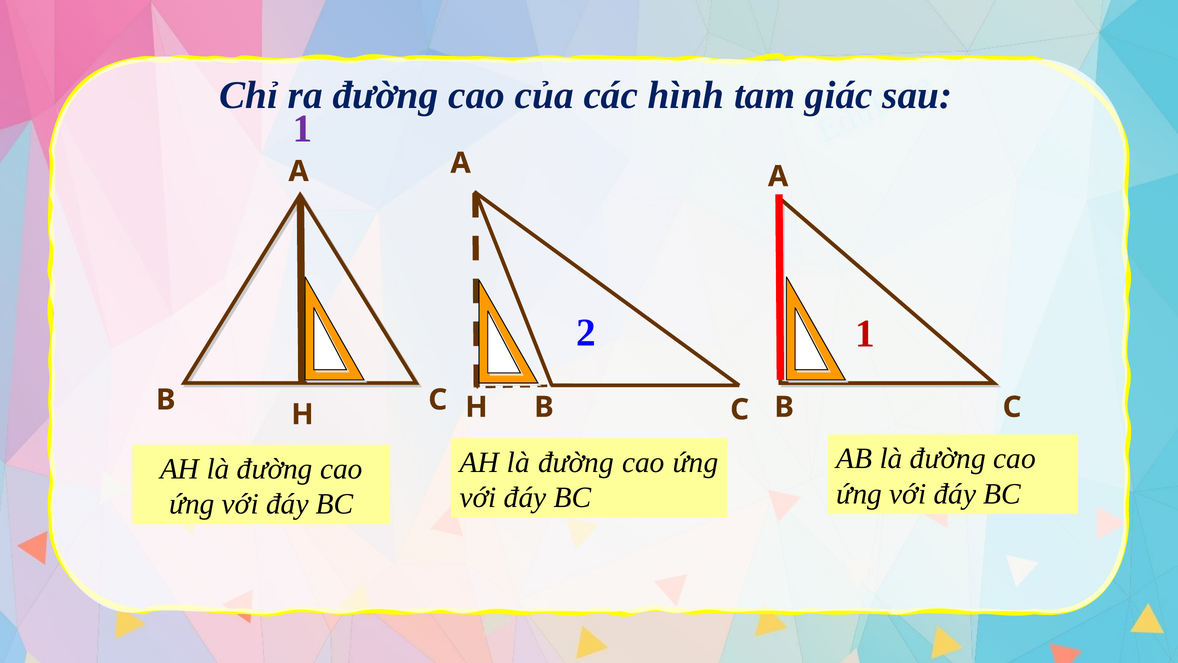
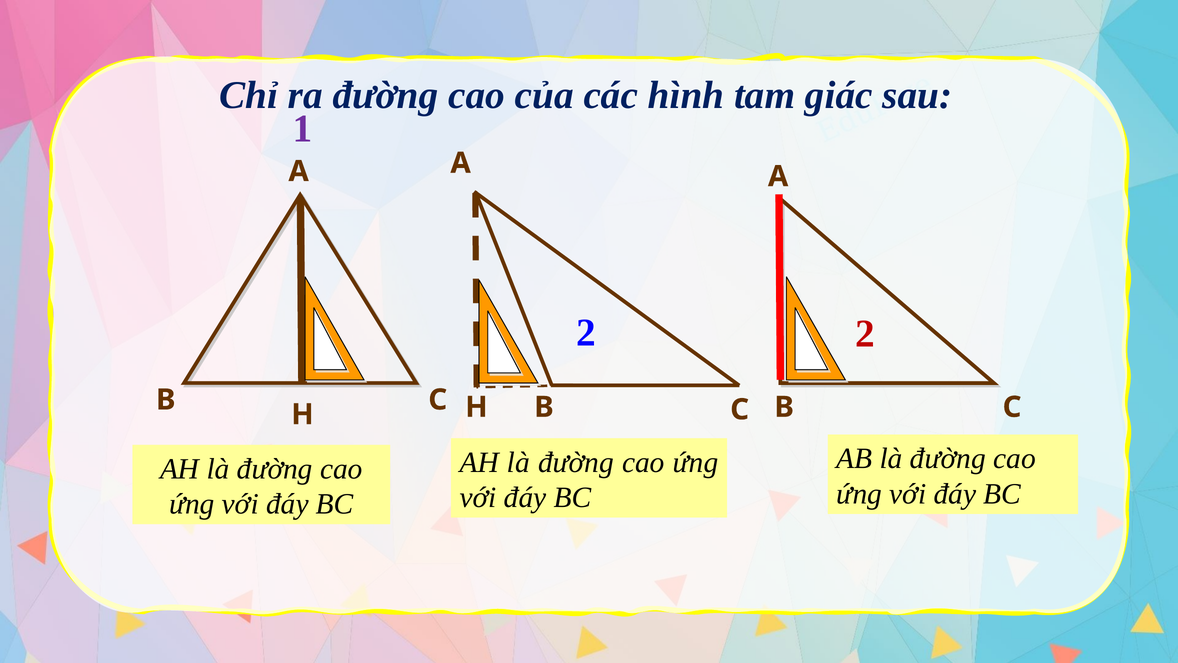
2 1: 1 -> 2 (865, 334)
